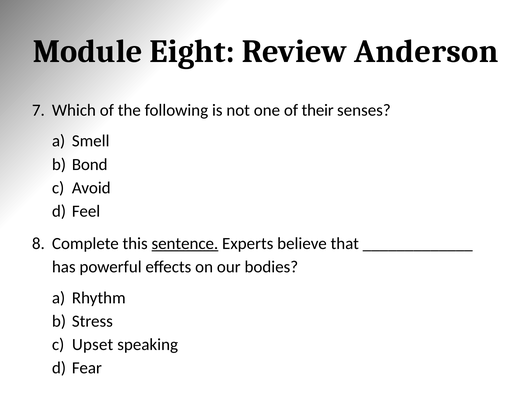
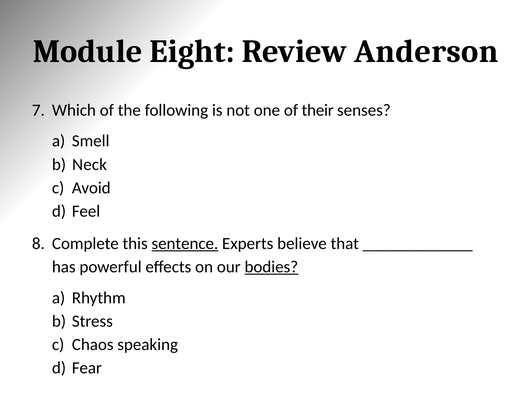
Bond: Bond -> Neck (90, 164)
bodies underline: none -> present (271, 267)
Upset: Upset -> Chaos (93, 345)
